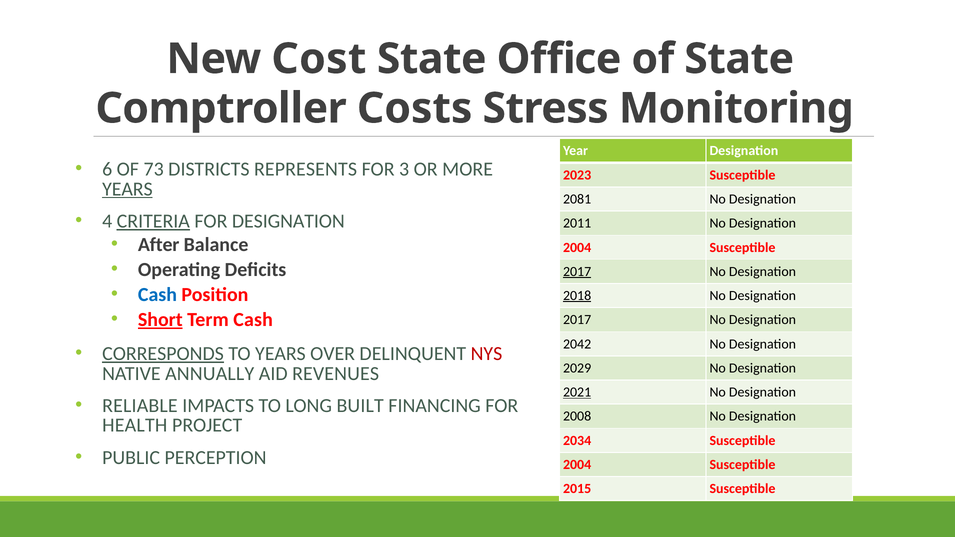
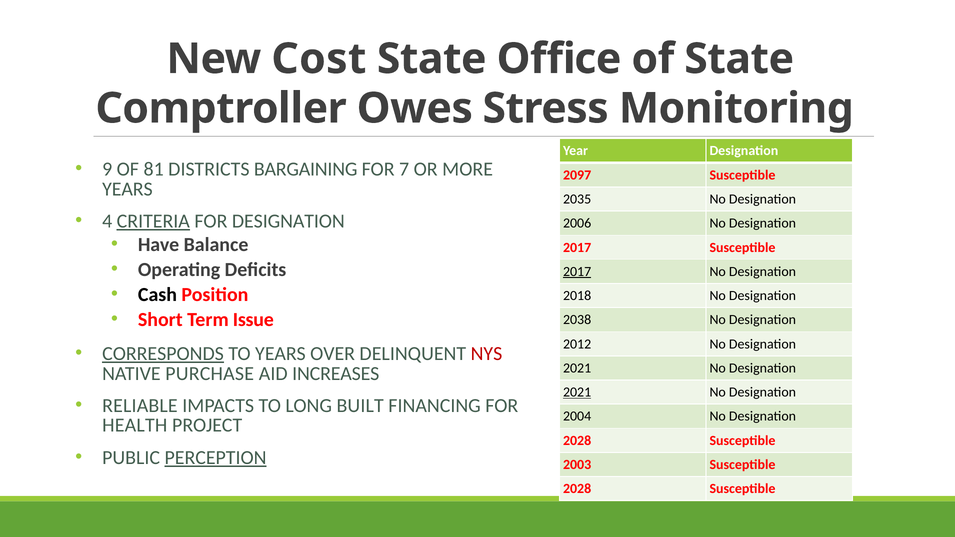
Costs: Costs -> Owes (415, 108)
6: 6 -> 9 (107, 169)
73: 73 -> 81 (154, 169)
REPRESENTS: REPRESENTS -> BARGAINING (306, 169)
3: 3 -> 7 (404, 169)
2023: 2023 -> 2097 (577, 175)
YEARS underline: present -> none (127, 189)
2081: 2081 -> 2035 (577, 199)
2011: 2011 -> 2006 (577, 223)
After: After -> Have (159, 245)
2004: 2004 -> 2017 (577, 247)
Cash colour: blue -> black (157, 295)
2018 underline: present -> none (577, 296)
Short underline: present -> none (160, 320)
Term Cash: Cash -> Issue (253, 320)
2017: 2017 -> 2038 (577, 320)
2042: 2042 -> 2012 (577, 344)
2029: 2029 -> 2021 (577, 368)
ANNUALLY: ANNUALLY -> PURCHASE (210, 374)
REVENUES: REVENUES -> INCREASES (336, 374)
2008: 2008 -> 2004 (577, 416)
2034: 2034 -> 2028 (577, 441)
PERCEPTION underline: none -> present (216, 458)
2004: 2004 -> 2003 (577, 465)
2015: 2015 -> 2028 (577, 489)
